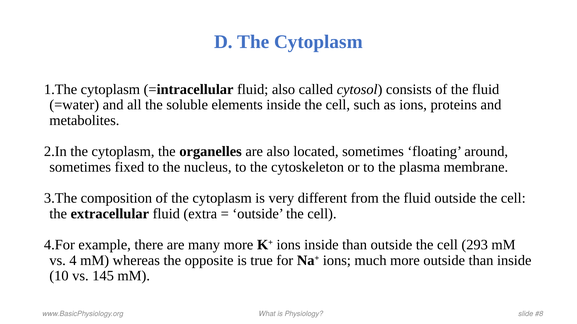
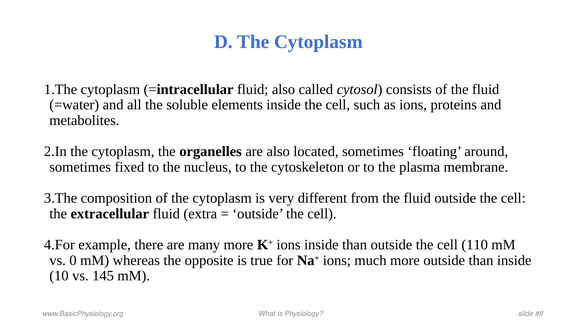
293: 293 -> 110 (475, 245)
4: 4 -> 0 (73, 261)
